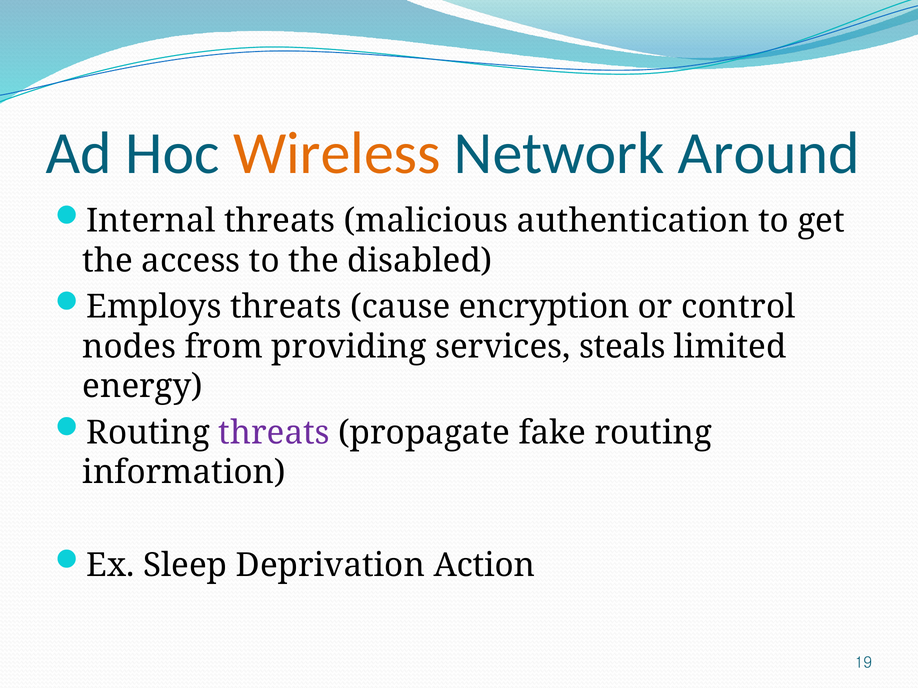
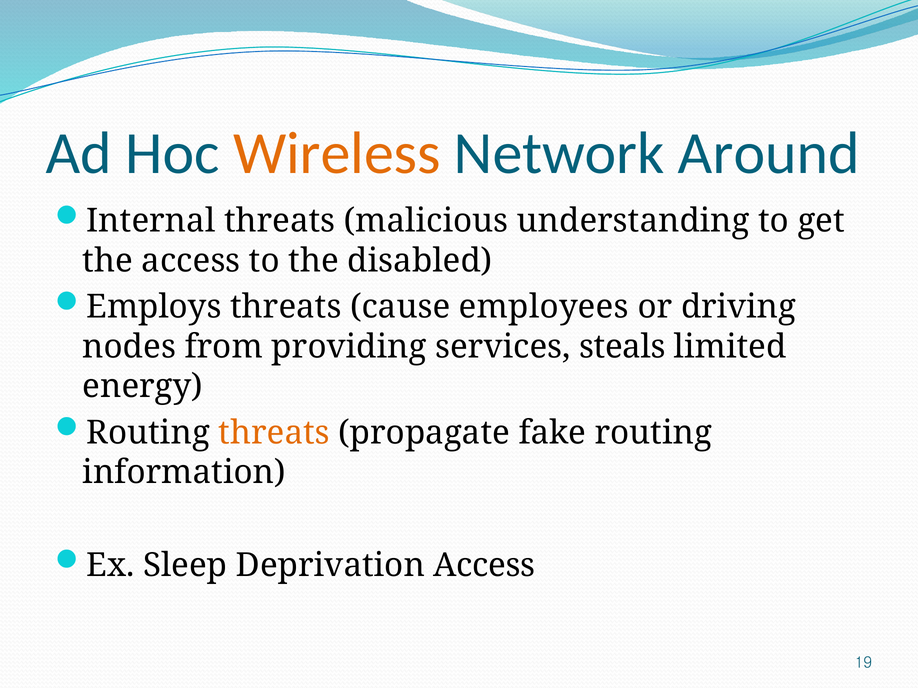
authentication: authentication -> understanding (633, 221)
encryption: encryption -> employees (544, 307)
control: control -> driving (739, 307)
threats colour: purple -> orange (274, 433)
Deprivation Action: Action -> Access (484, 566)
